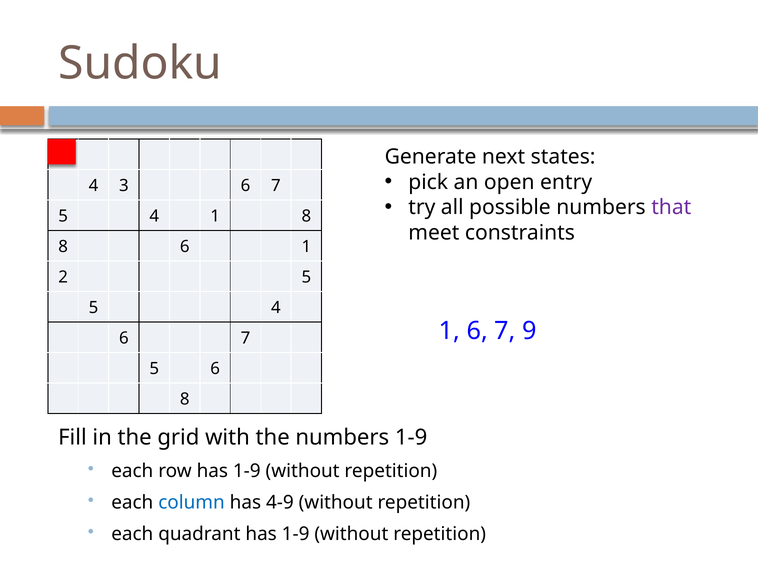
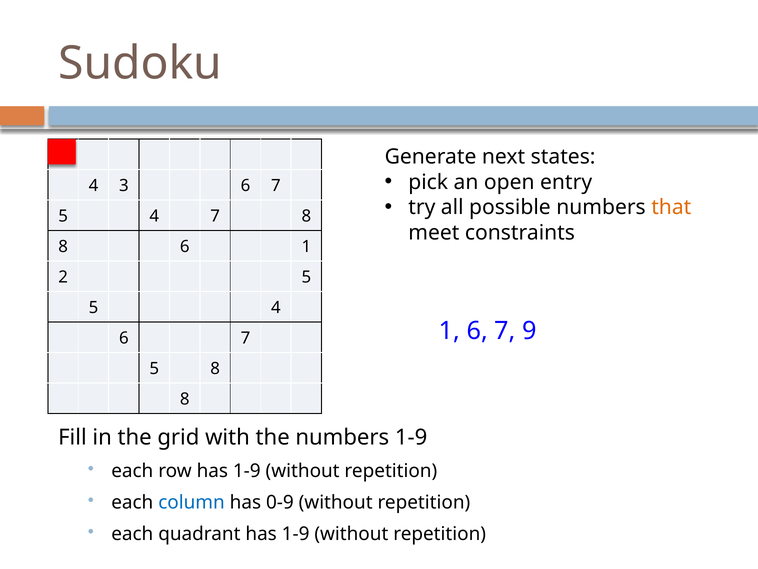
that colour: purple -> orange (671, 207)
4 1: 1 -> 7 (215, 216)
5 6: 6 -> 8 (215, 368)
4-9: 4-9 -> 0-9 (280, 502)
